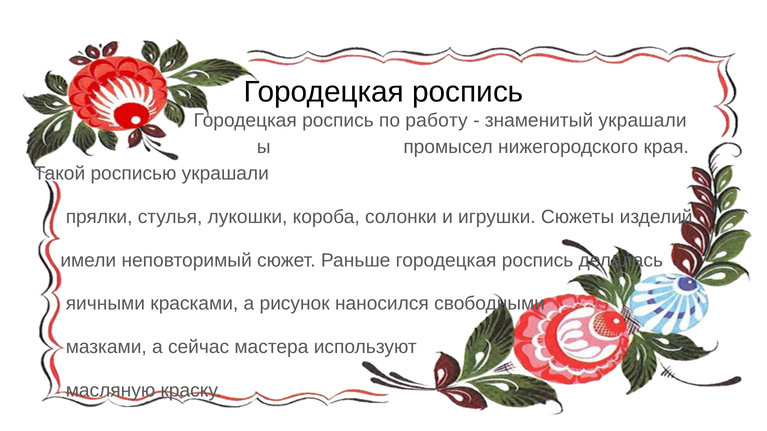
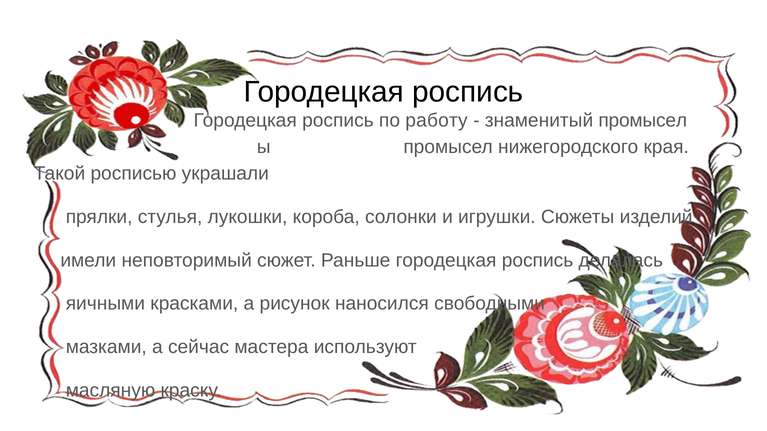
знаменитый украшали: украшали -> промысел (643, 121)
